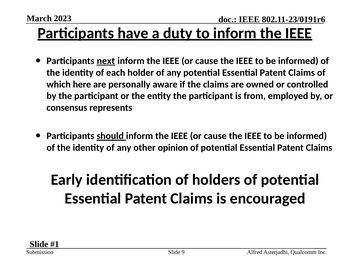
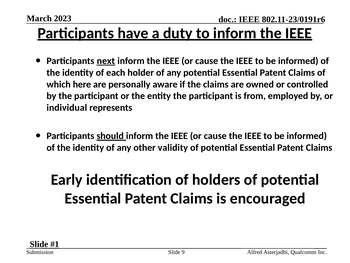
consensus: consensus -> individual (67, 108)
opinion: opinion -> validity (173, 147)
